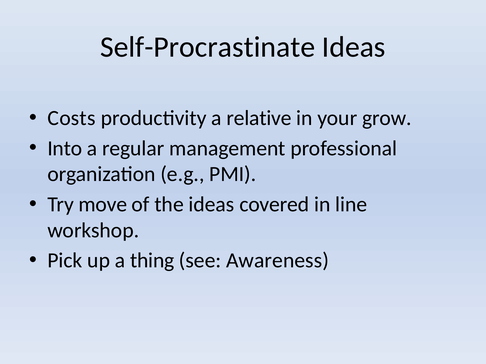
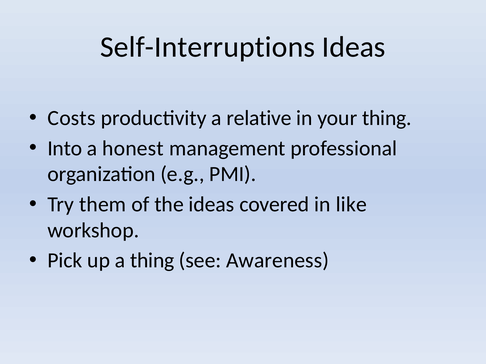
Self-Procrastinate: Self-Procrastinate -> Self-Interruptions (208, 47)
your grow: grow -> thing (387, 118)
regular: regular -> honest (133, 148)
move: move -> them (103, 205)
line: line -> like (351, 205)
